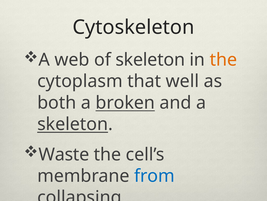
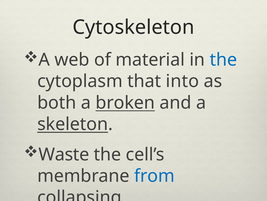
of skeleton: skeleton -> material (150, 60)
the colour: orange -> blue (223, 60)
well: well -> into (182, 81)
